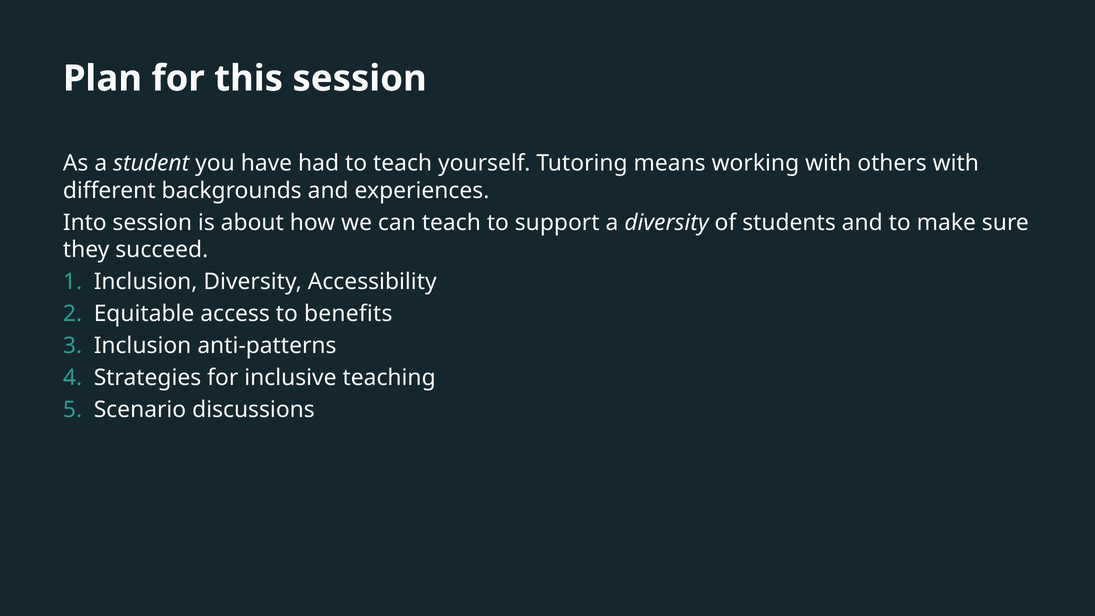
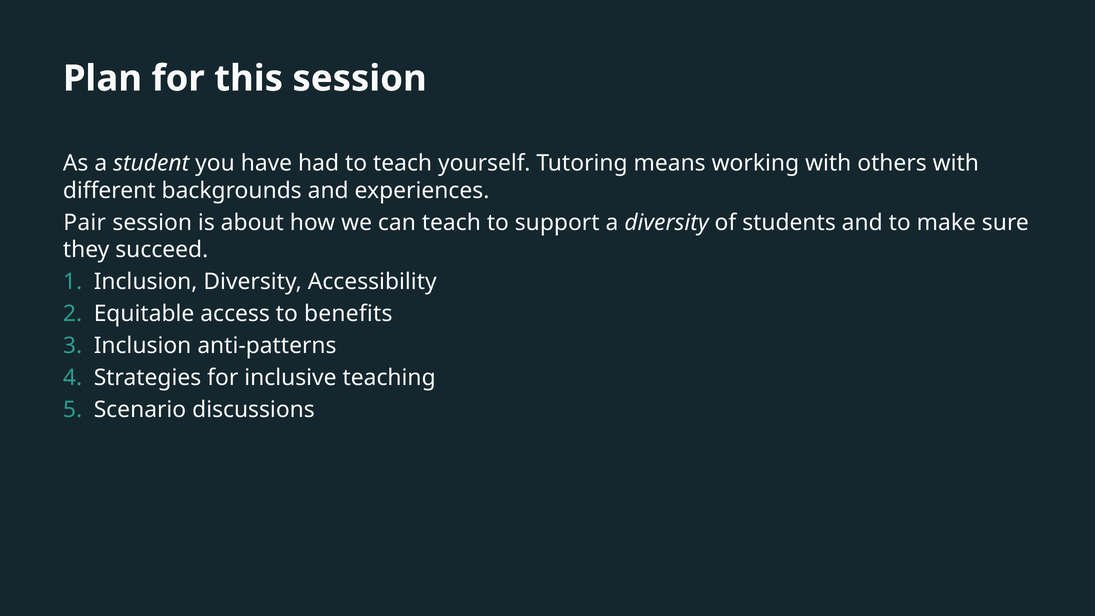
Into: Into -> Pair (85, 222)
